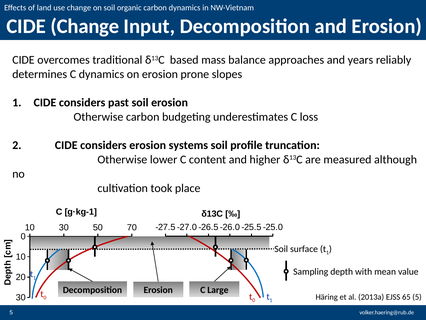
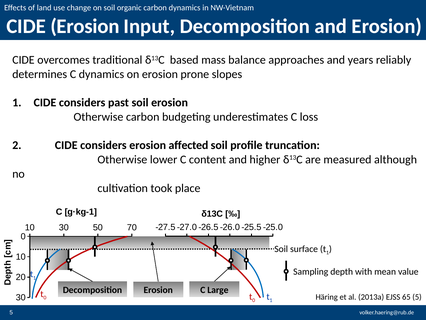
CIDE Change: Change -> Erosion (85, 26)
systems: systems -> affected (188, 145)
